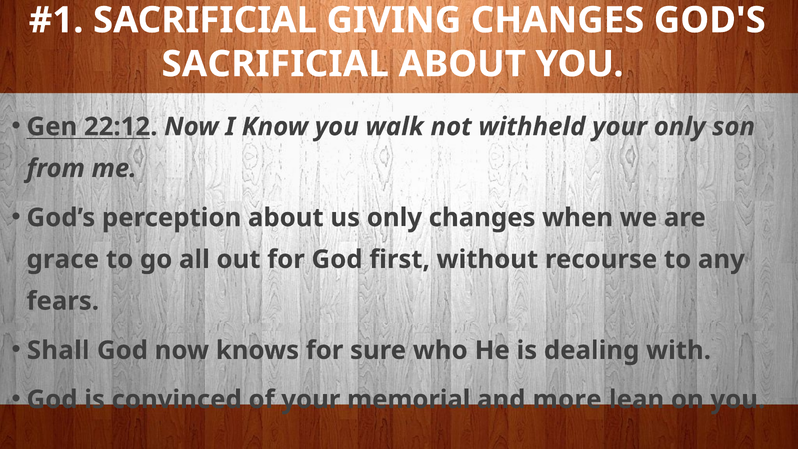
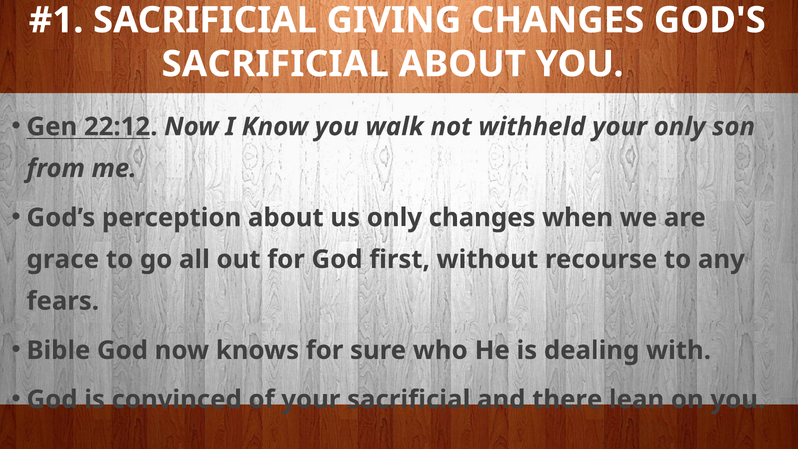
Shall: Shall -> Bible (58, 350)
your memorial: memorial -> sacrificial (409, 400)
more: more -> there (567, 400)
